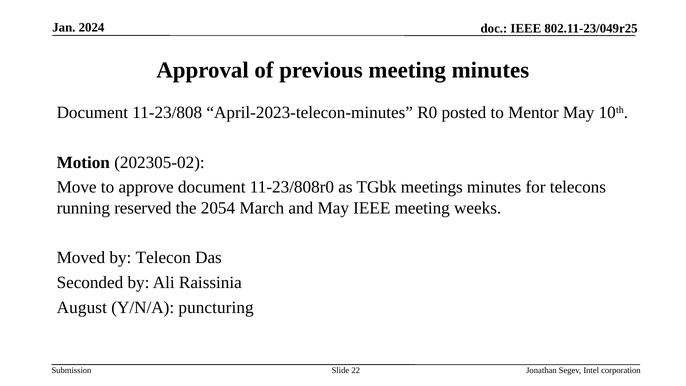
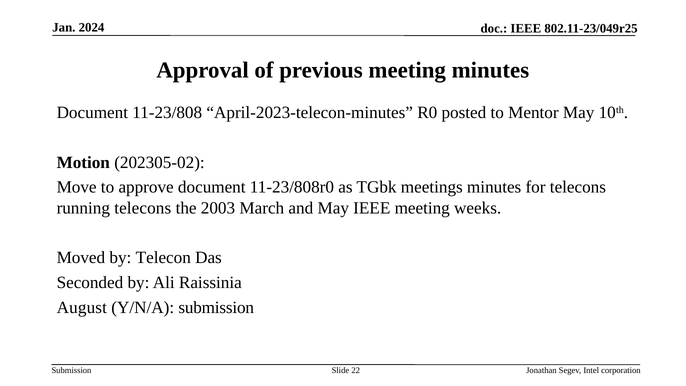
running reserved: reserved -> telecons (143, 208)
2054: 2054 -> 2003 (218, 208)
Y/N/A puncturing: puncturing -> submission (216, 307)
